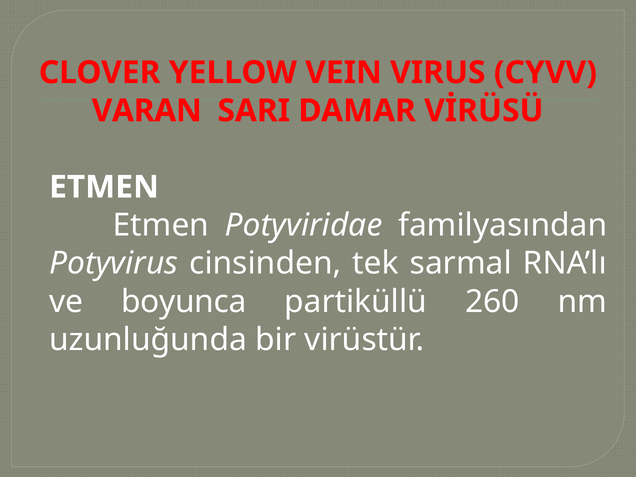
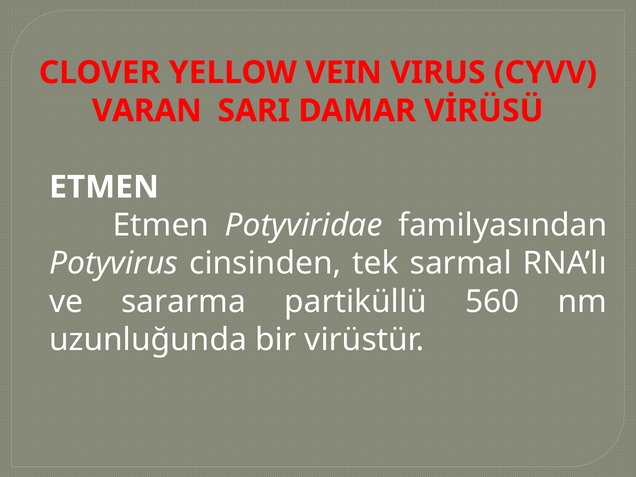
boyunca: boyunca -> sararma (184, 302)
260: 260 -> 560 (492, 302)
